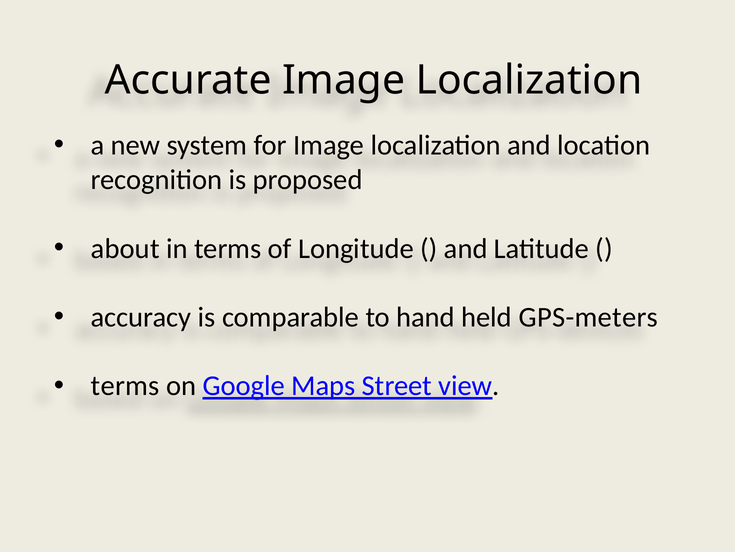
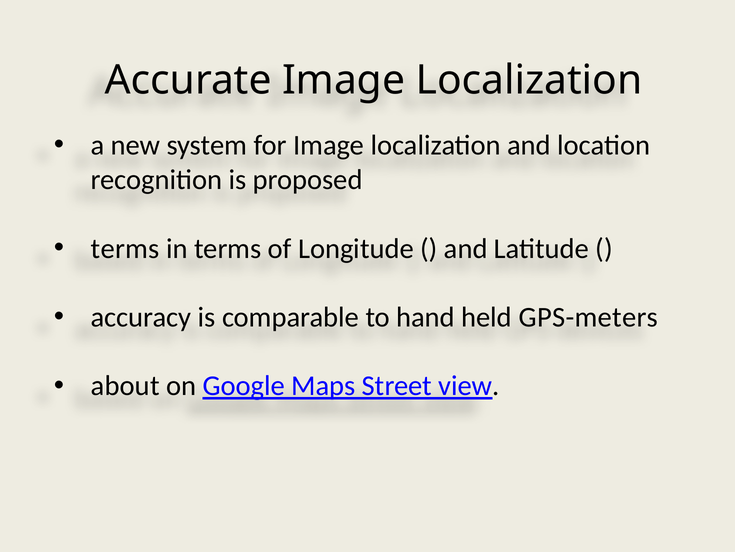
about: about -> terms (125, 248)
terms: terms -> about (125, 385)
